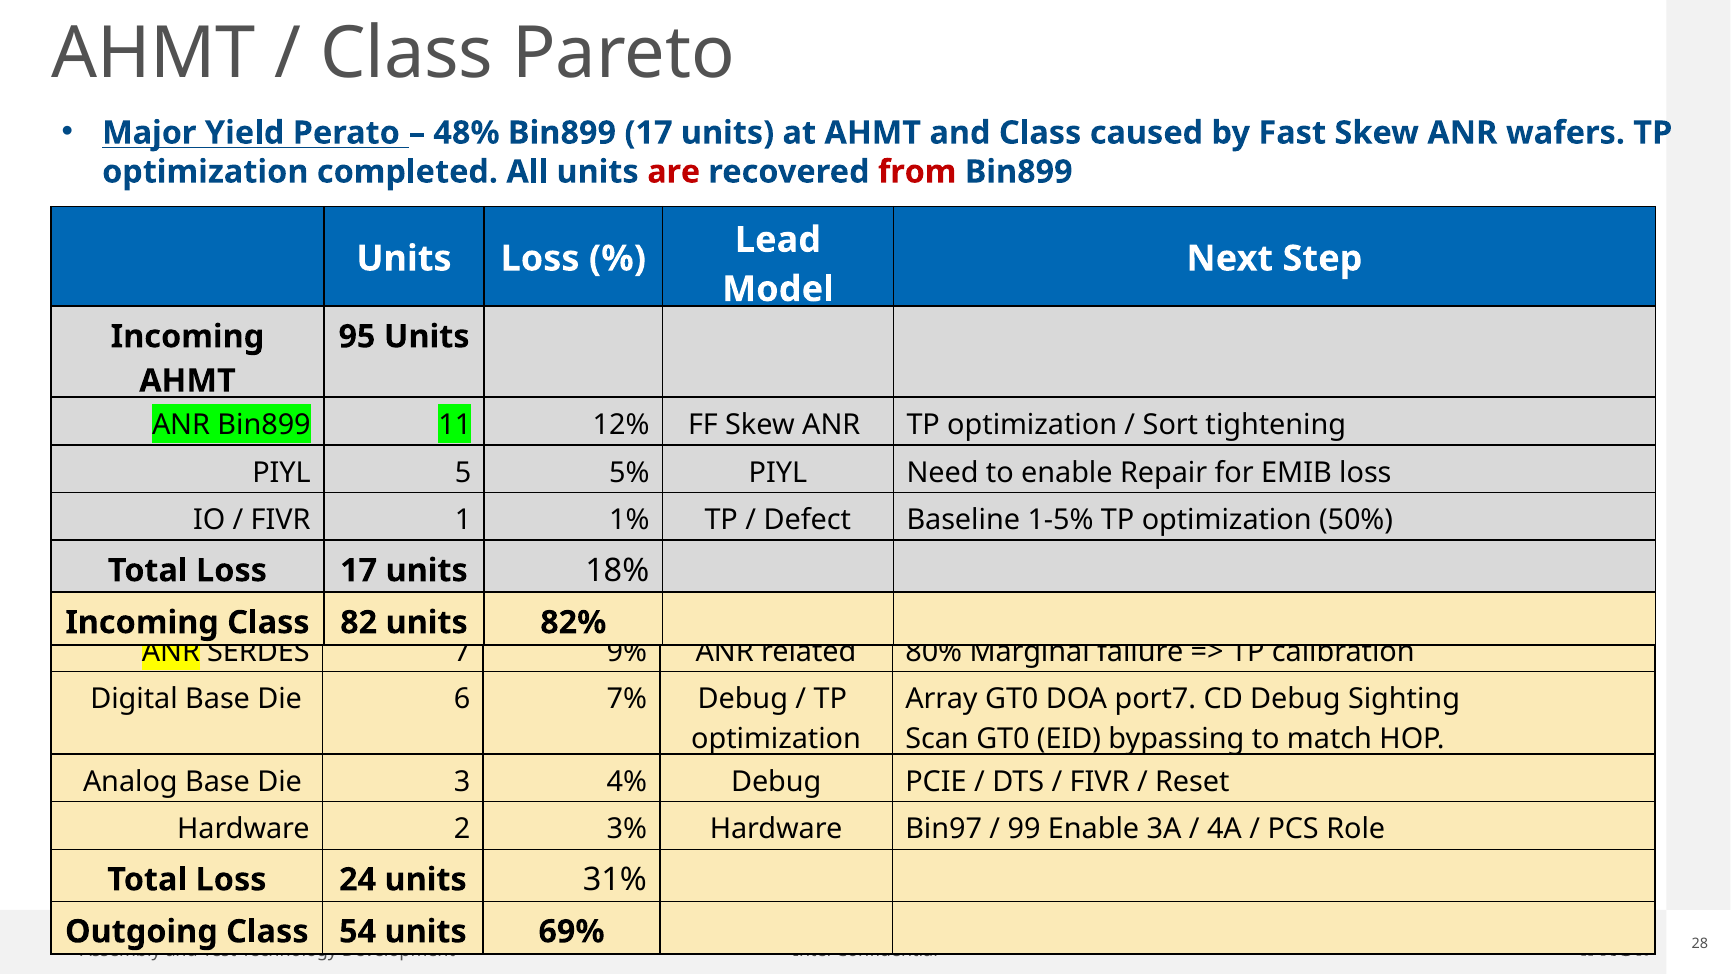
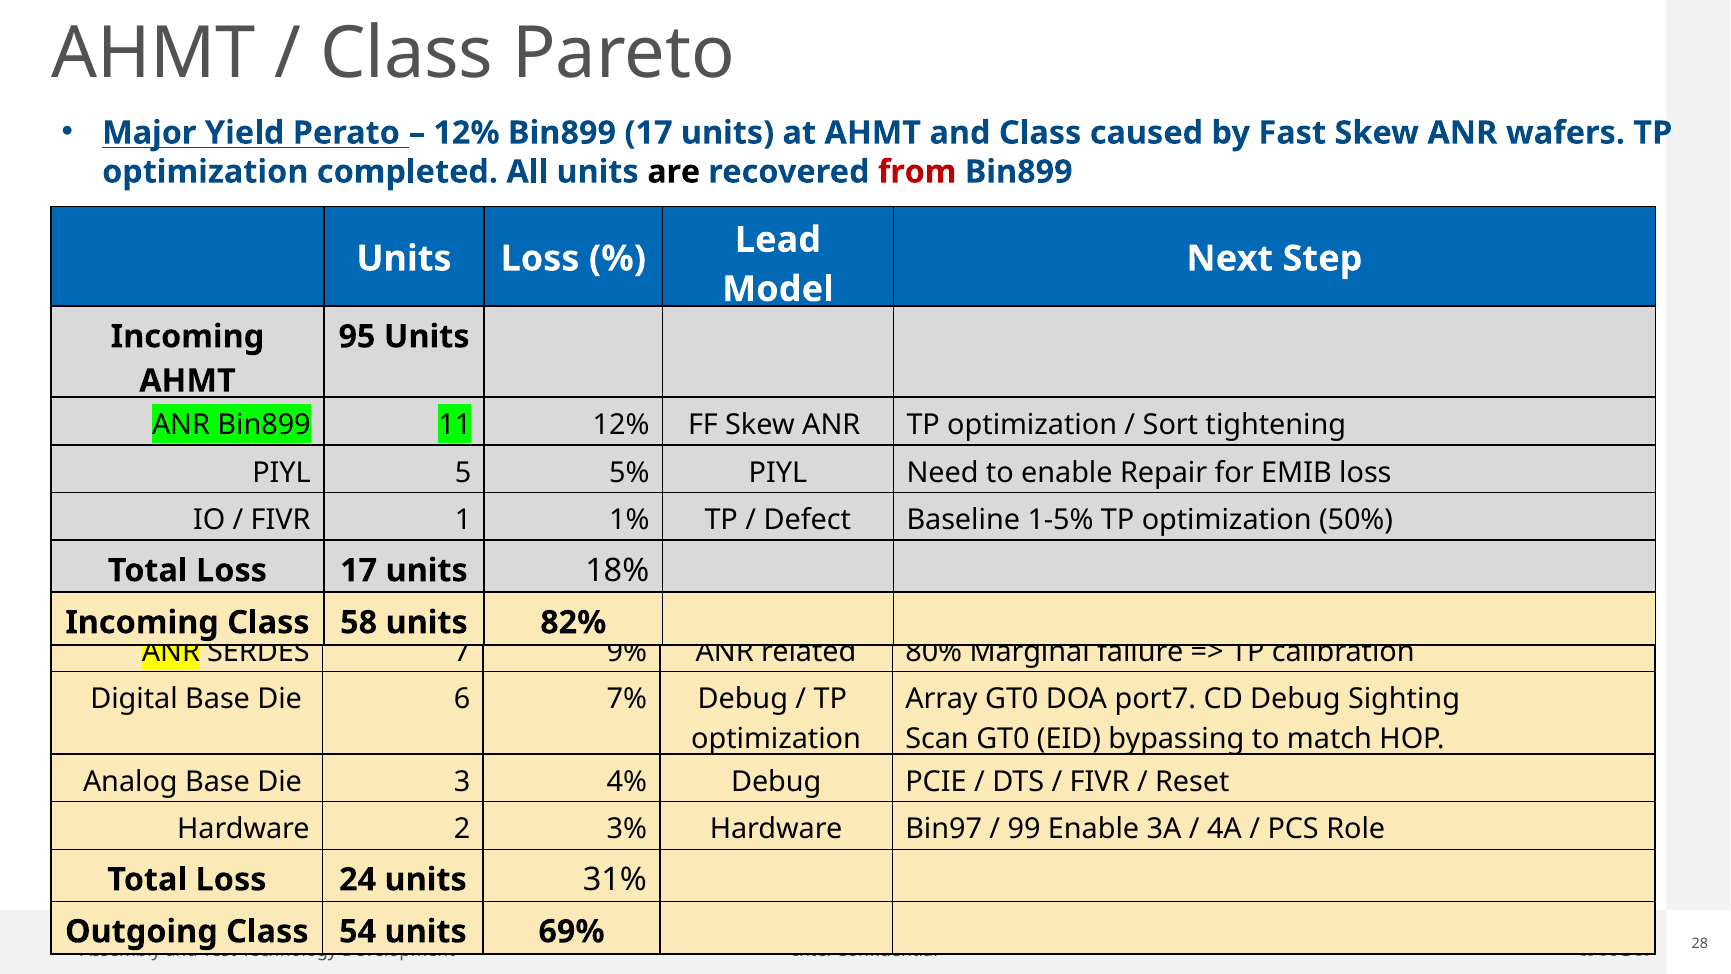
48%: 48% -> 12% (467, 133)
are colour: red -> black (674, 172)
82: 82 -> 58 (359, 622)
